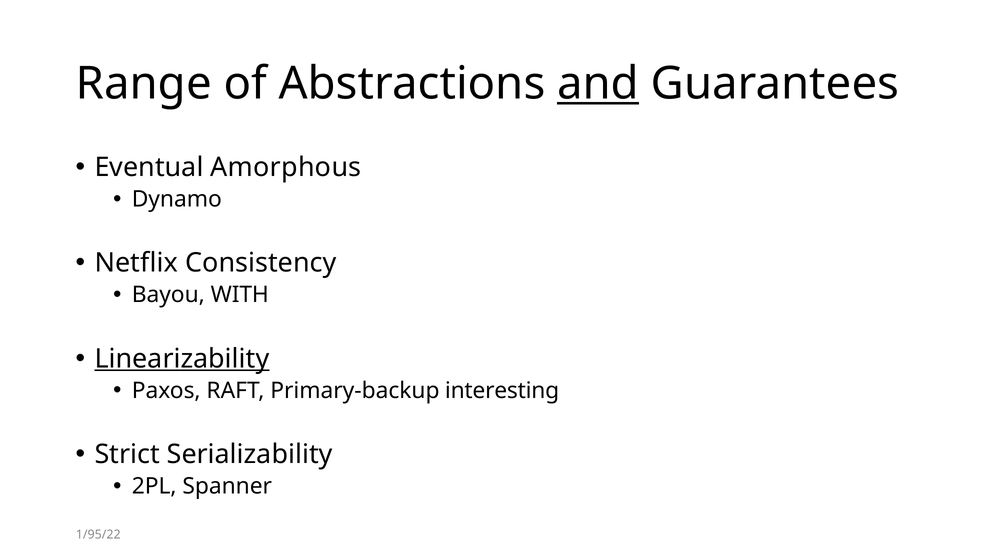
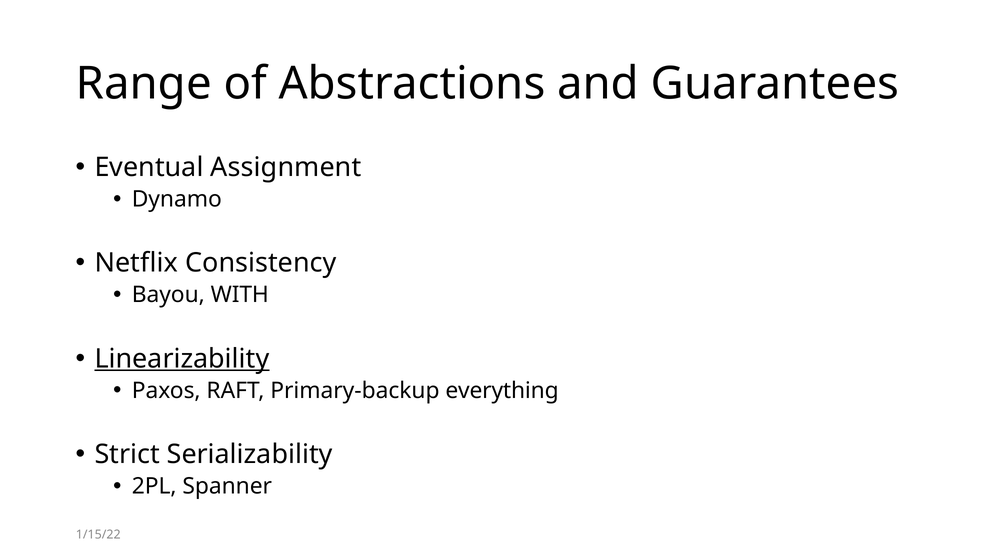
and underline: present -> none (598, 84)
Amorphous: Amorphous -> Assignment (286, 167)
interesting: interesting -> everything (502, 390)
1/95/22: 1/95/22 -> 1/15/22 (98, 534)
